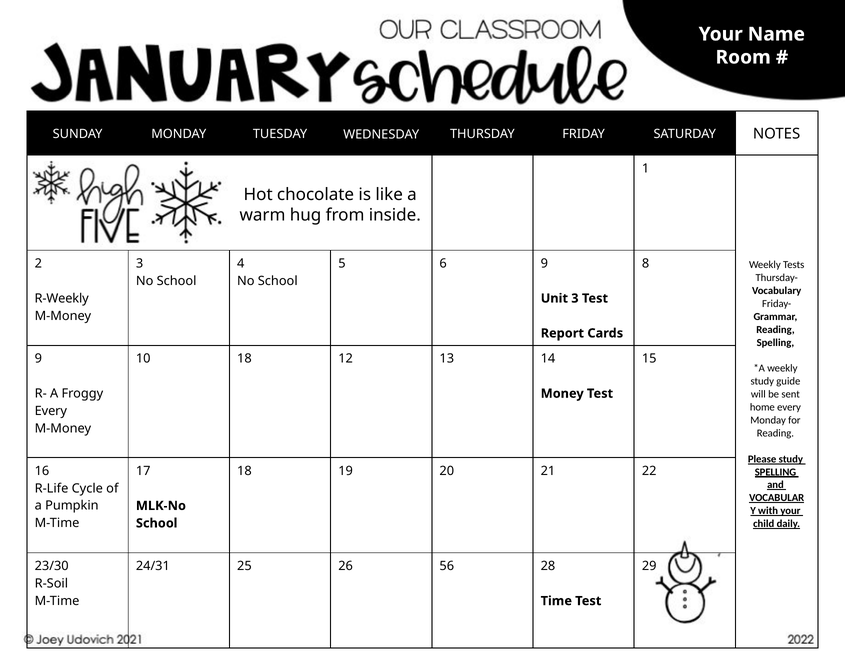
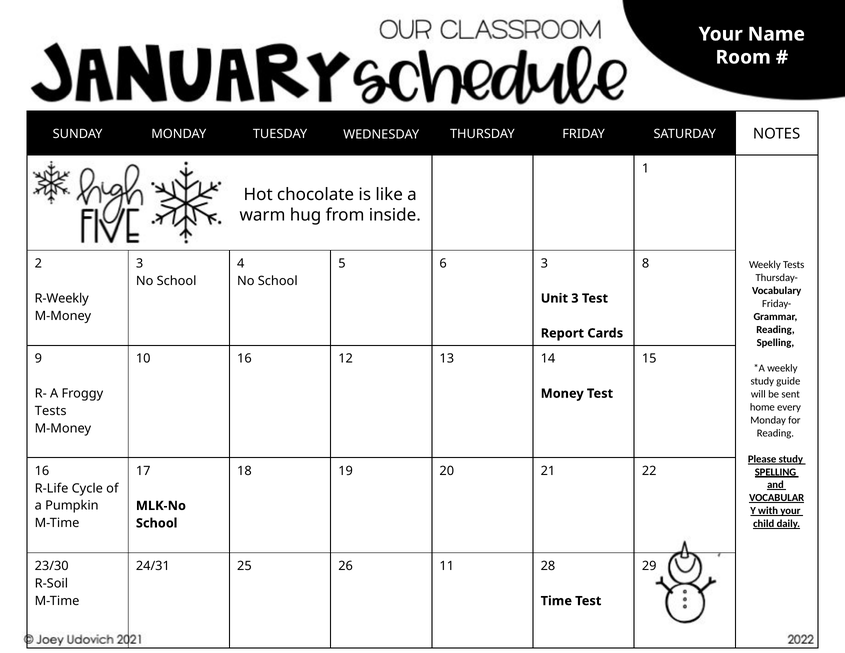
6 9: 9 -> 3 (544, 264)
10 18: 18 -> 16 (244, 359)
Every: Every -> Tests (51, 411)
56: 56 -> 11 (447, 566)
